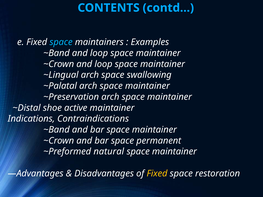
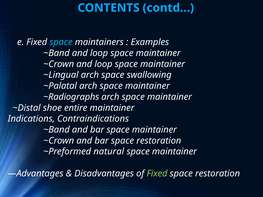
~Preservation: ~Preservation -> ~Radiographs (71, 97)
active: active -> entire (76, 108)
bar space permanent: permanent -> restoration (159, 141)
Fixed colour: yellow -> light green (157, 174)
